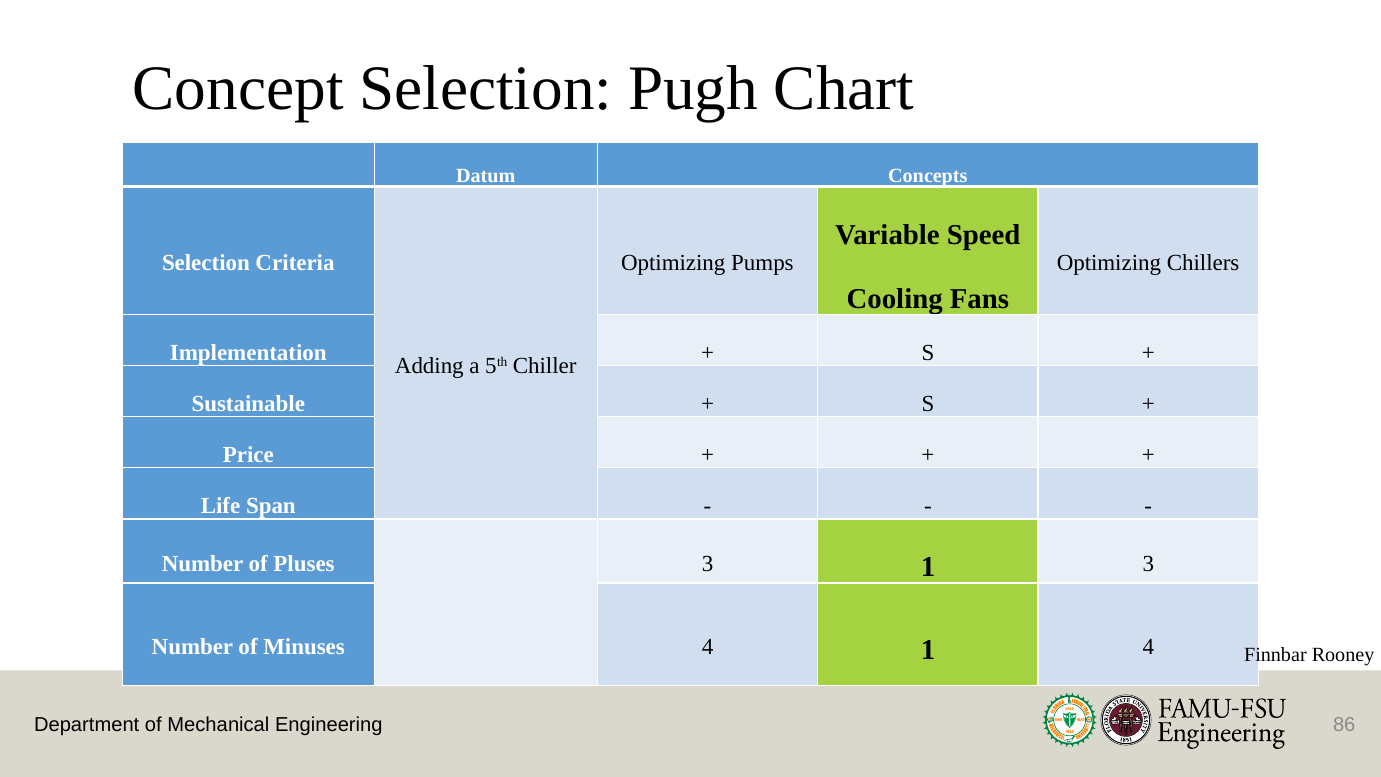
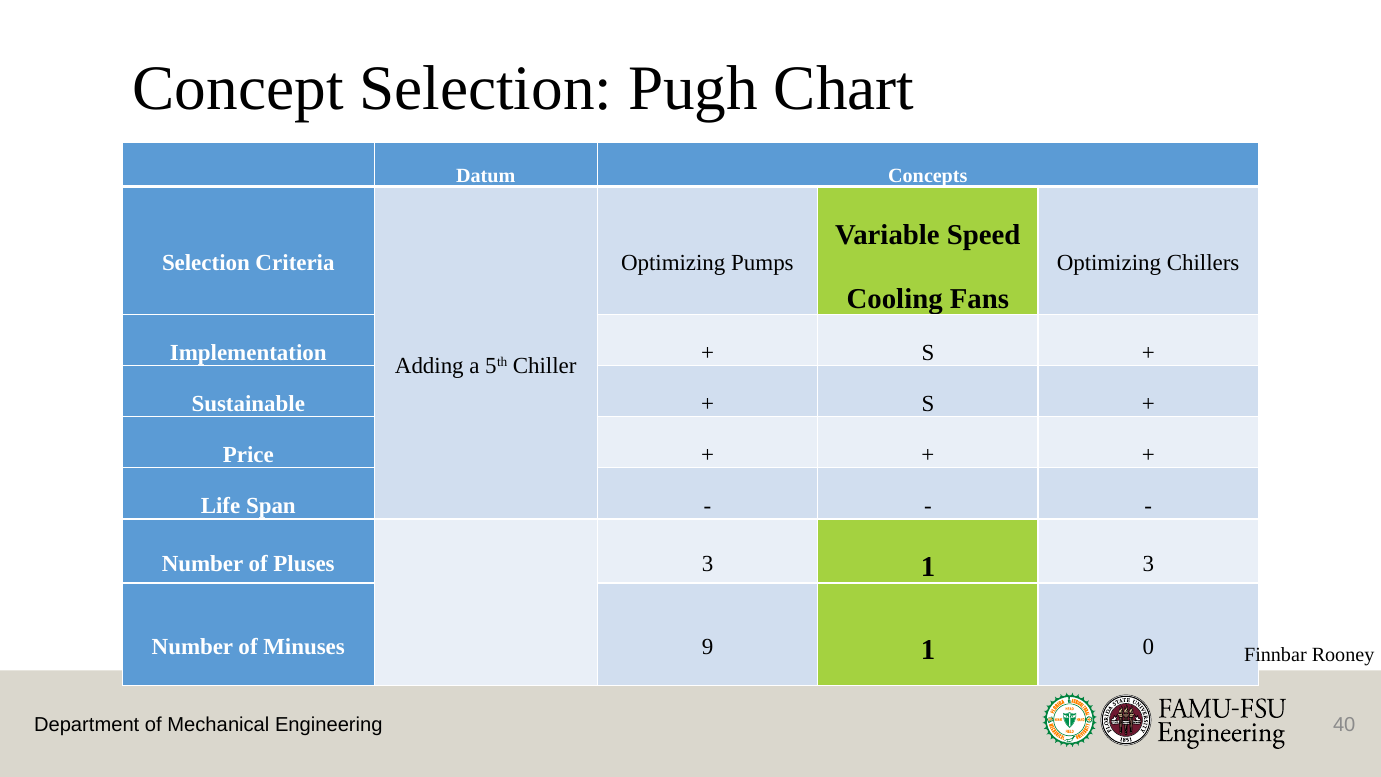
Minuses 4: 4 -> 9 (708, 647)
1 4: 4 -> 0 (1148, 647)
86: 86 -> 40 (1344, 725)
